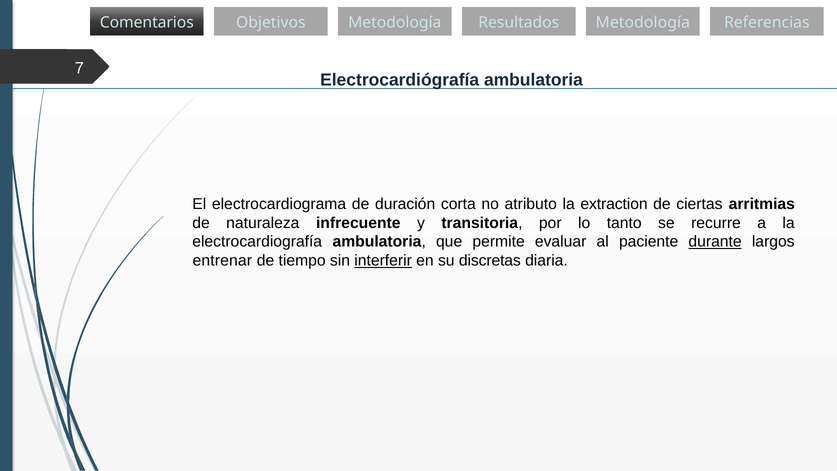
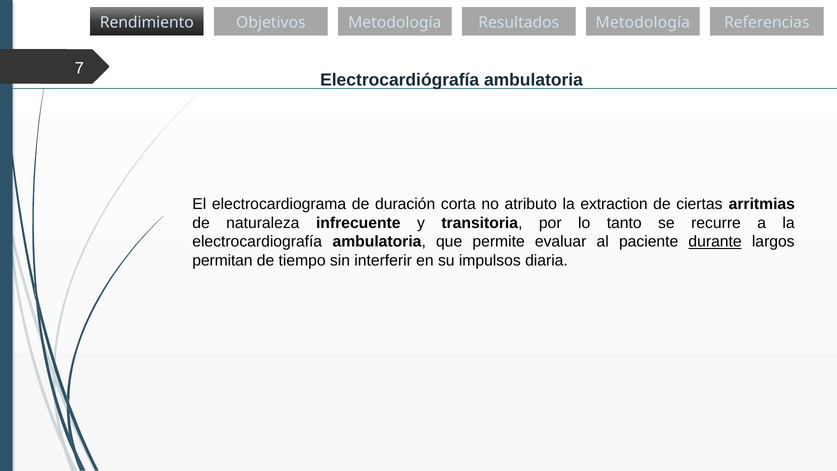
Comentarios: Comentarios -> Rendimiento (147, 22)
entrenar: entrenar -> permitan (222, 260)
interferir underline: present -> none (383, 260)
discretas: discretas -> impulsos (490, 260)
